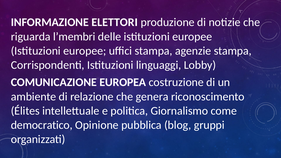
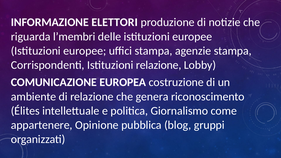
Istituzioni linguaggi: linguaggi -> relazione (159, 65)
democratico: democratico -> appartenere (42, 125)
